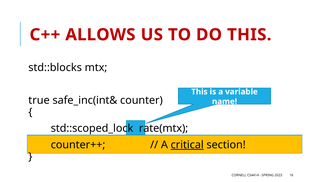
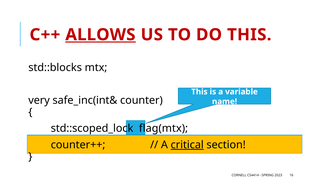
ALLOWS underline: none -> present (100, 35)
true: true -> very (39, 100)
rate(mtx: rate(mtx -> flag(mtx (163, 128)
